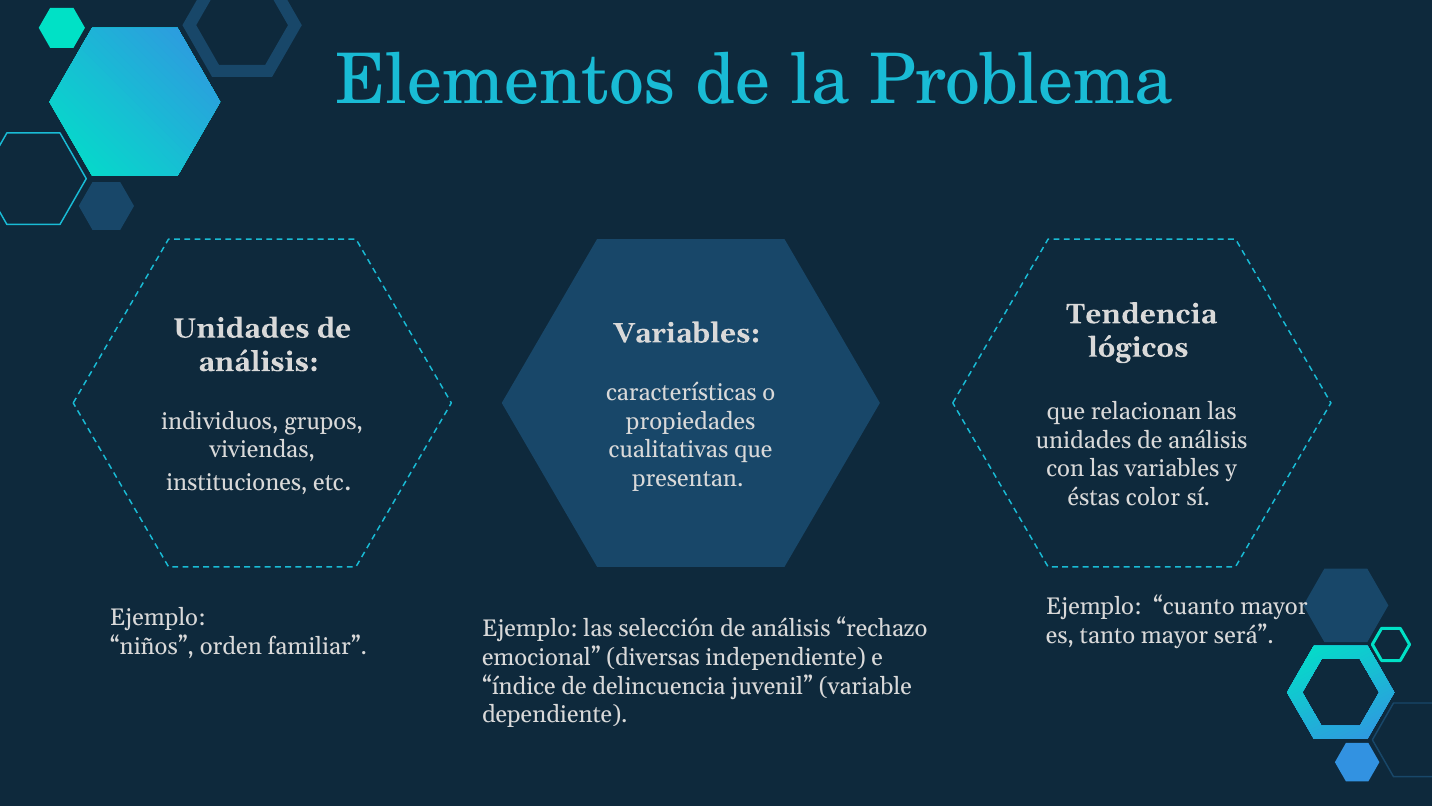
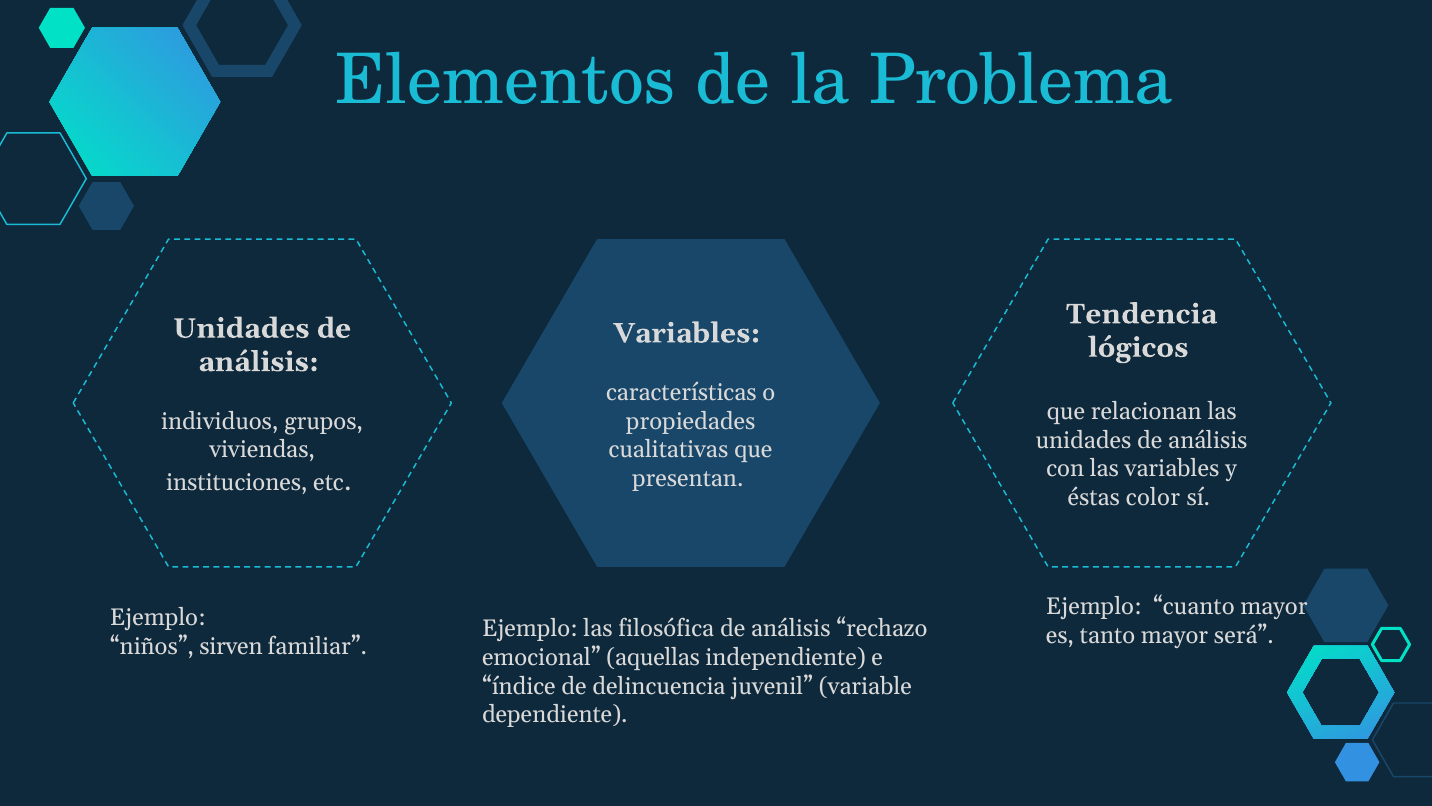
selección: selección -> filosófica (666, 629)
orden: orden -> sirven (231, 646)
diversas: diversas -> aquellas (653, 657)
